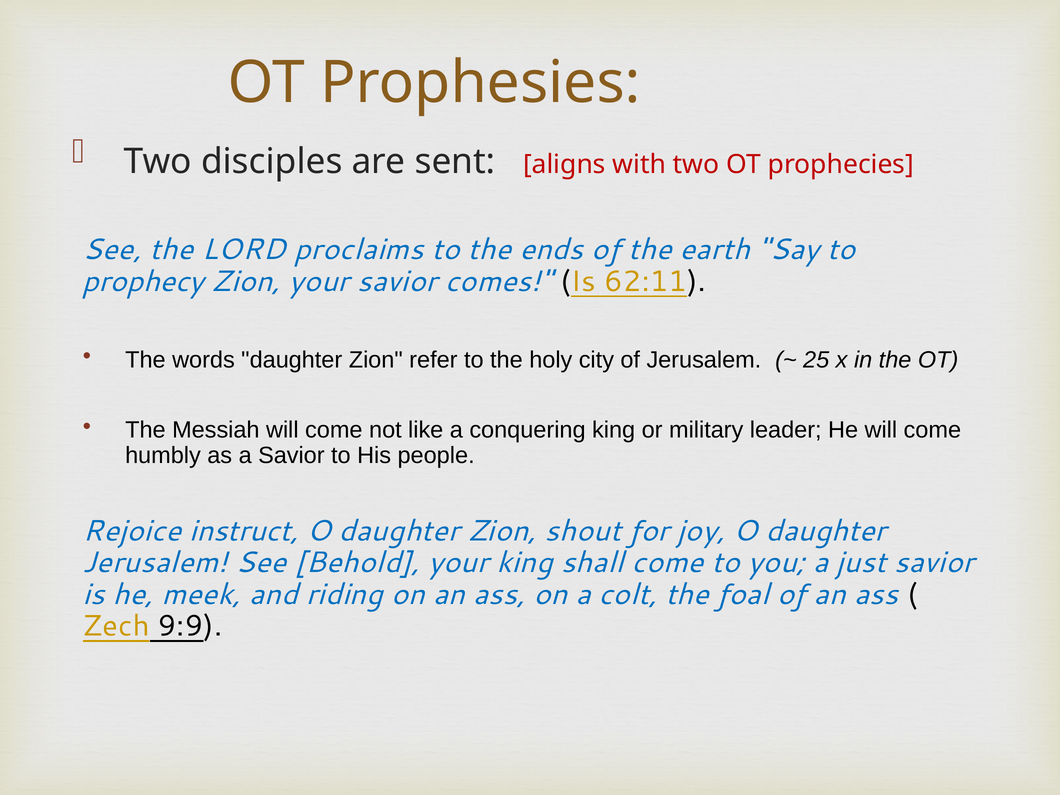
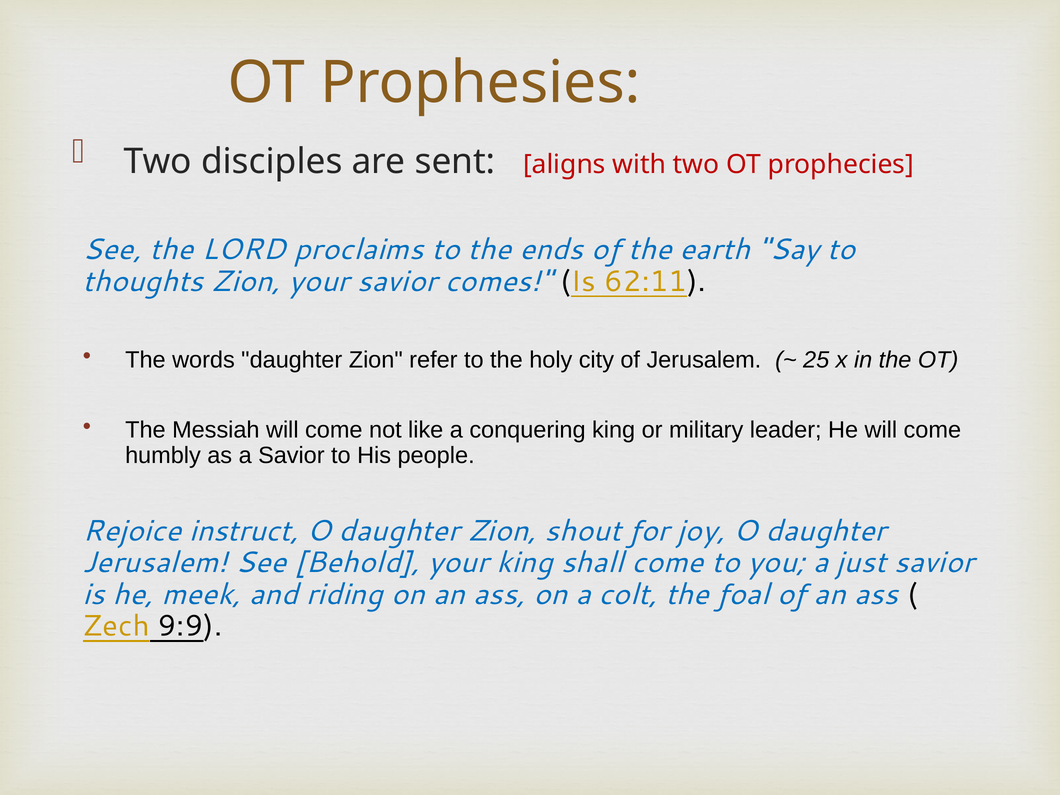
prophecy: prophecy -> thoughts (143, 281)
